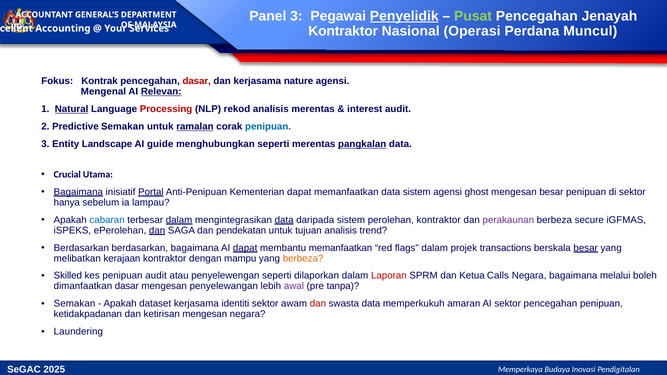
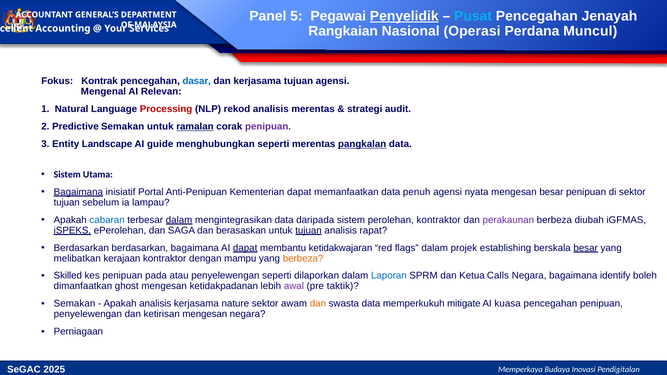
Panel 3: 3 -> 5 (296, 16)
Pusat colour: light green -> light blue (473, 16)
Kontraktor: Kontraktor -> Rangkaian (343, 31)
dasar colour: red -> blue (197, 81)
kerjasama nature: nature -> tujuan (298, 81)
Relevan underline: present -> none (161, 92)
Natural underline: present -> none (72, 109)
interest: interest -> strategi (365, 109)
penipuan colour: blue -> purple (268, 127)
Crucial: Crucial -> Sistem (67, 174)
Portal underline: present -> none (151, 192)
data sistem: sistem -> penuh (417, 192)
ghost: ghost -> nyata (477, 192)
hanya: hanya -> tujuan (67, 202)
data underline: present -> none (284, 220)
secure: secure -> diubah (589, 220)
iSPEKS underline: none -> present (72, 230)
dan underline: present -> none (157, 230)
pendekatan: pendekatan -> berasaskan (241, 230)
tujuan underline: none -> present (308, 230)
trend: trend -> rapat (373, 230)
membantu memanfaatkan: memanfaatkan -> ketidakwajaran (341, 248)
transactions: transactions -> establishing (506, 248)
penipuan audit: audit -> pada (156, 276)
Laporan colour: red -> blue (389, 276)
melalui: melalui -> identify (615, 276)
dimanfaatkan dasar: dasar -> ghost (127, 286)
penyelewangan: penyelewangan -> ketidakpadanan (224, 286)
tanpa: tanpa -> taktik (343, 286)
Apakah dataset: dataset -> analisis (155, 304)
identiti: identiti -> nature (235, 304)
dan colour: red -> orange (318, 304)
amaran: amaran -> mitigate (464, 304)
AI sektor: sektor -> kuasa (508, 304)
ketidakpadanan: ketidakpadanan -> penyelewengan (88, 314)
Laundering: Laundering -> Perniagaan (78, 332)
